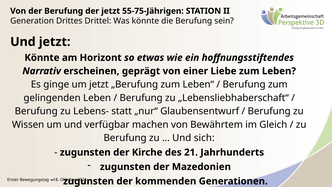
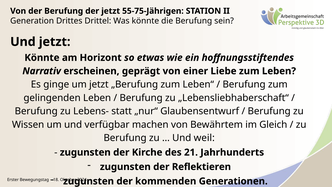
sich: sich -> weil (204, 138)
Mazedonien: Mazedonien -> Reflektieren (201, 167)
